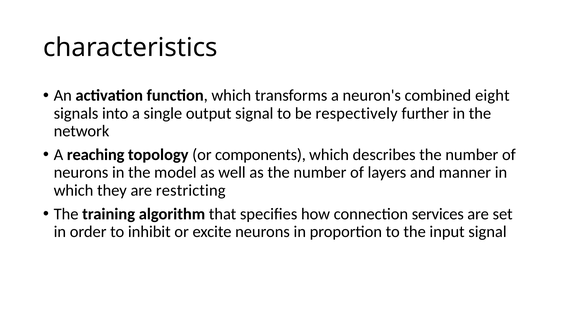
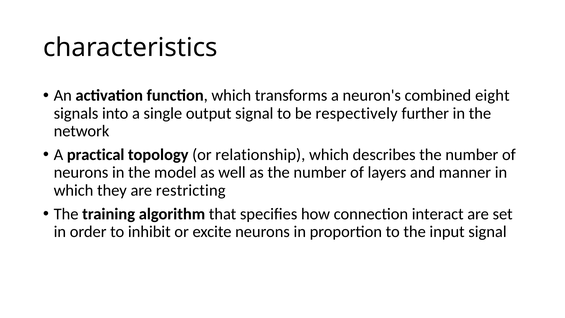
reaching: reaching -> practical (96, 155)
components: components -> relationship (260, 155)
services: services -> interact (438, 214)
